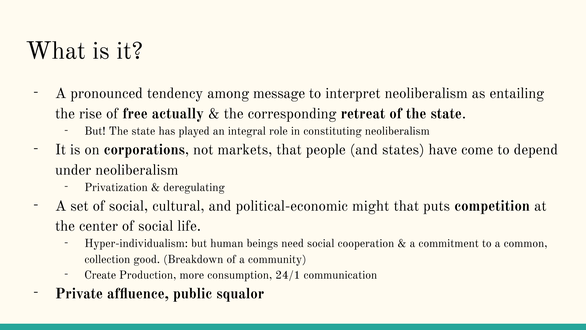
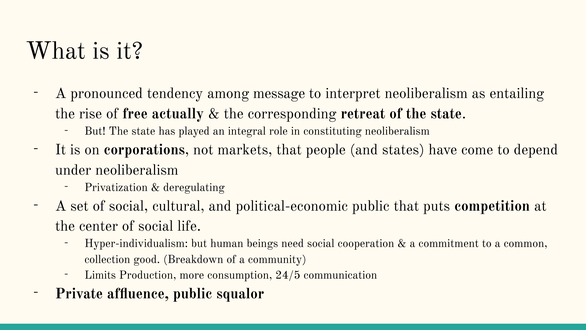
political-economic might: might -> public (371, 206)
Create: Create -> Limits (100, 275)
24/1: 24/1 -> 24/5 (288, 275)
